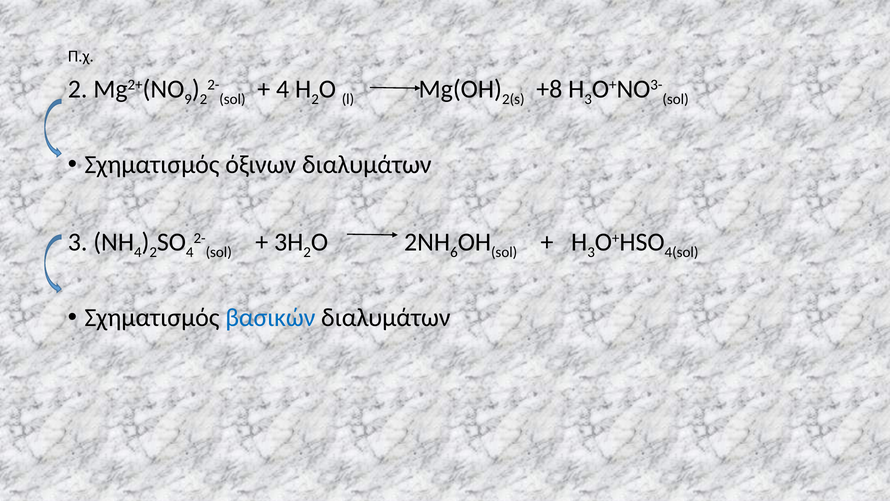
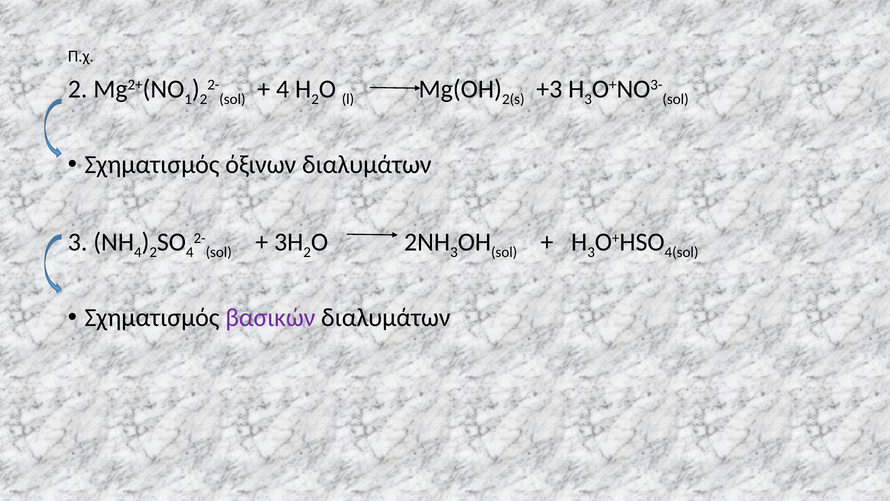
9: 9 -> 1 (188, 99)
+8: +8 -> +3 (549, 89)
6: 6 -> 3 (454, 252)
βασικών colour: blue -> purple (270, 318)
